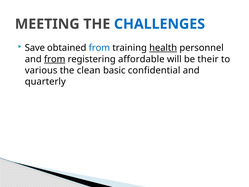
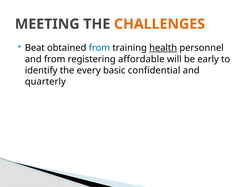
CHALLENGES colour: blue -> orange (159, 24)
Save: Save -> Beat (35, 48)
from underline: present -> none (55, 59)
their: their -> early (208, 59)
various: various -> identify (41, 70)
clean: clean -> every (89, 70)
